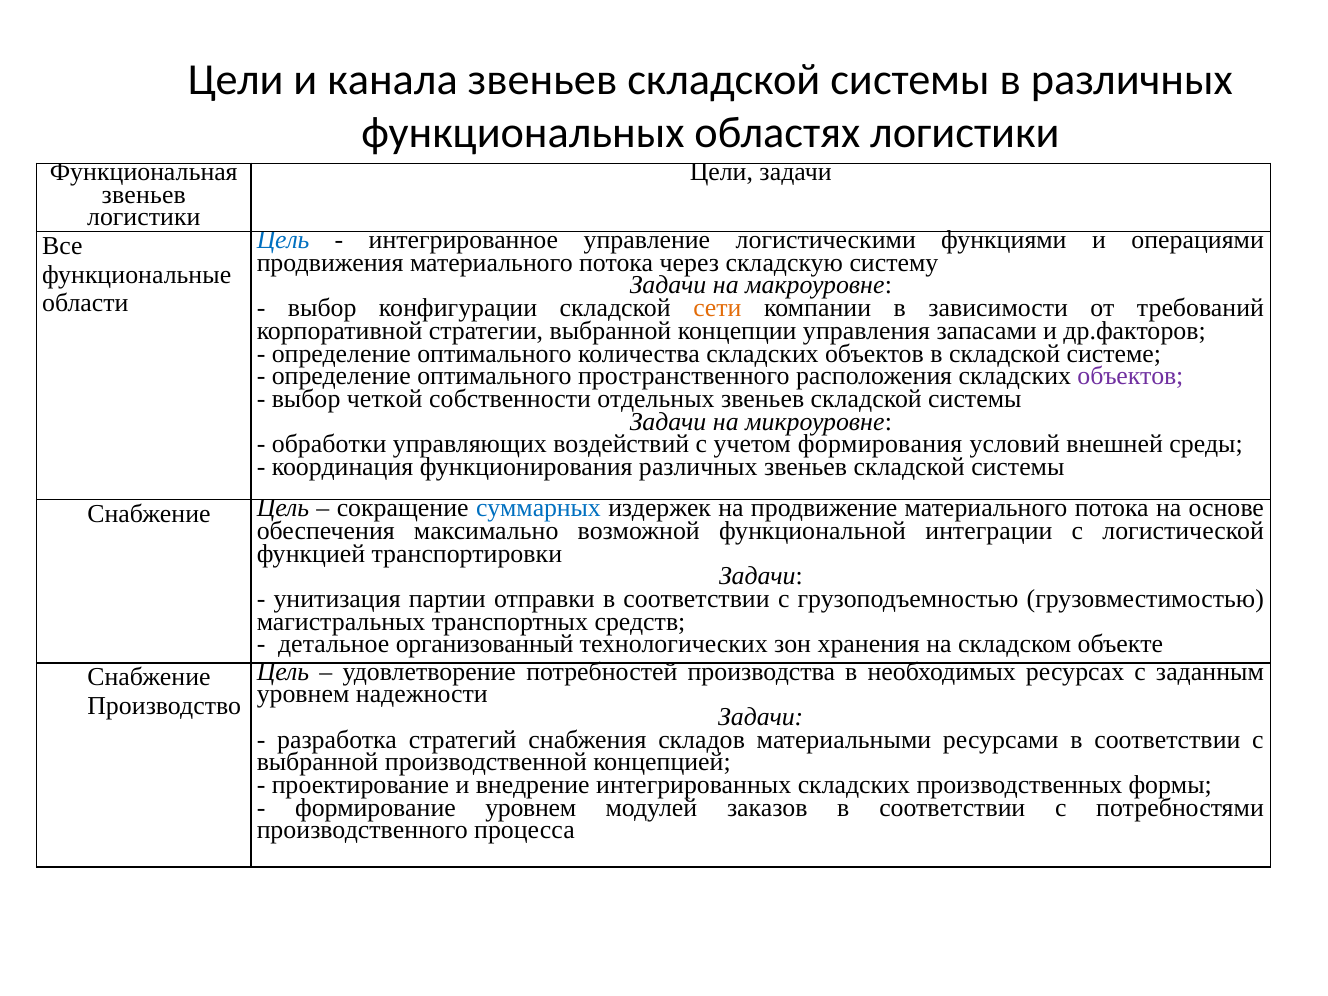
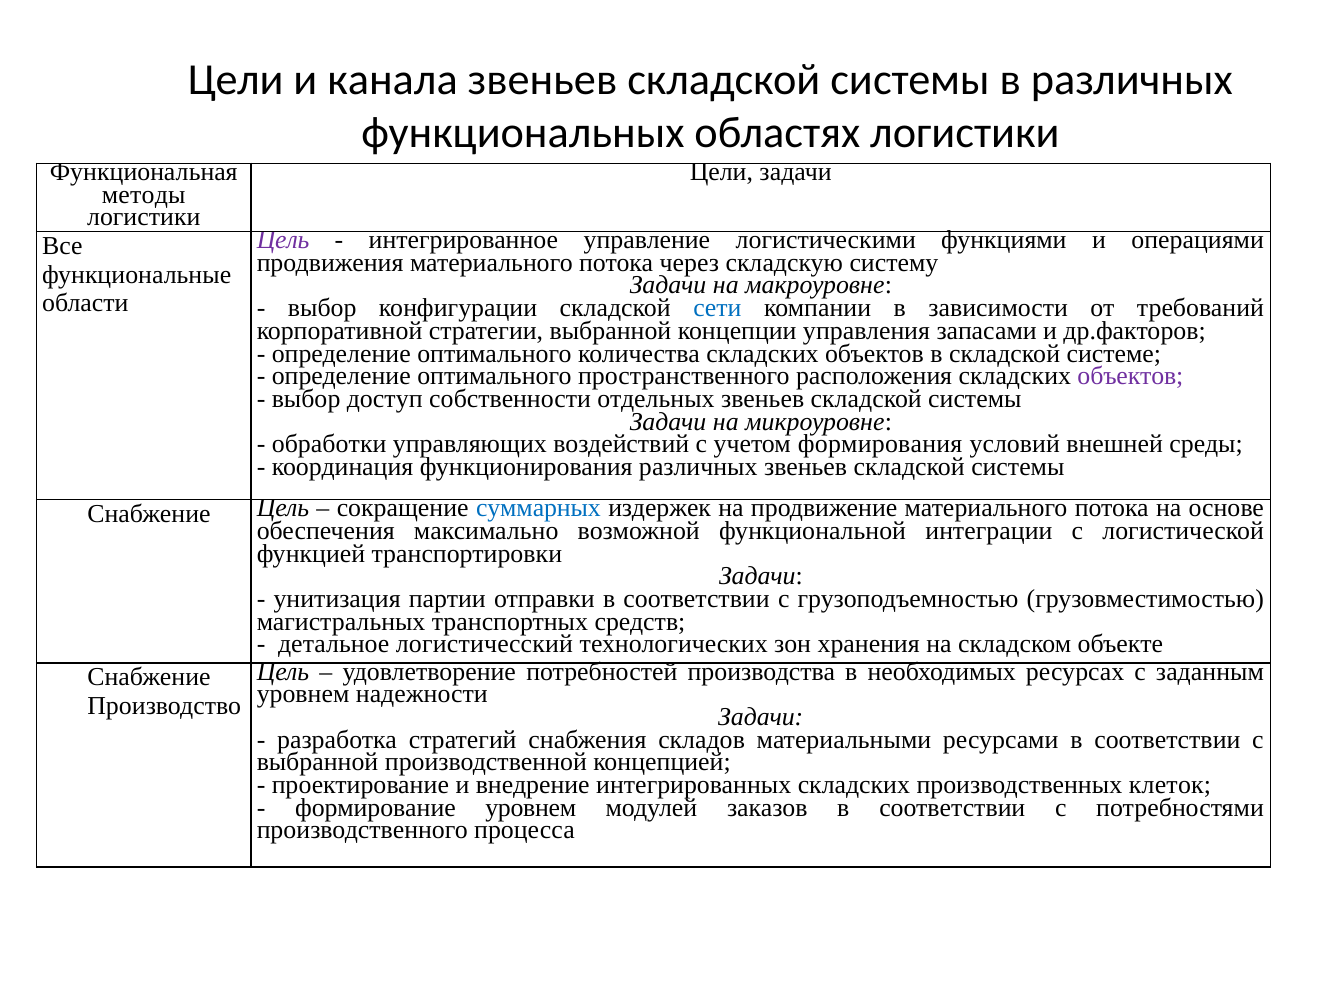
звеньев: звеньев -> методы (144, 195)
Цель colour: blue -> purple (283, 240)
сети colour: orange -> blue (717, 308)
четкой: четкой -> доступ (385, 399)
организованный: организованный -> логистичесский (484, 644)
формы: формы -> клеток (1170, 785)
